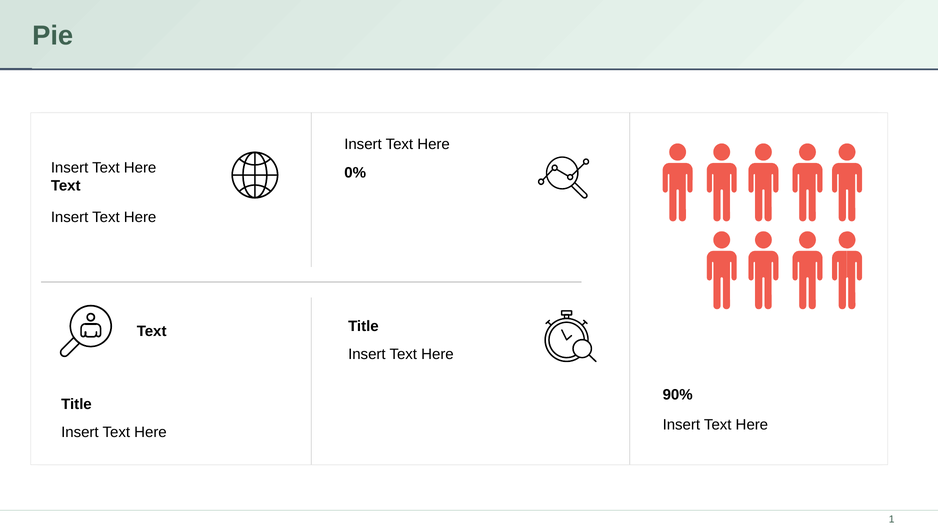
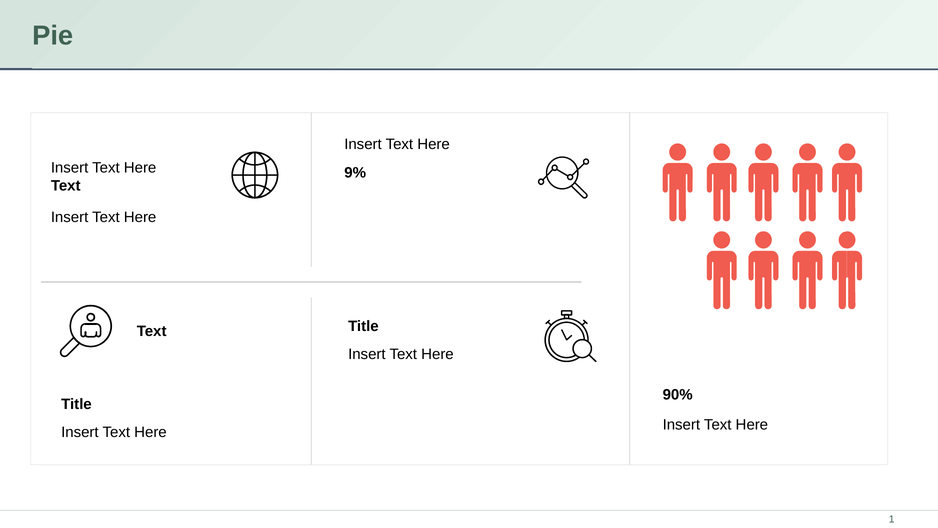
0%: 0% -> 9% (355, 173)
